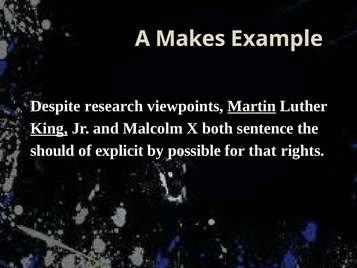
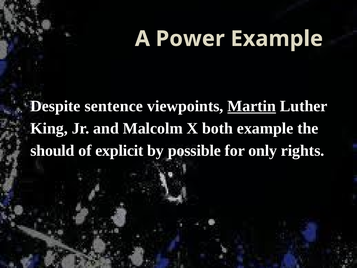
Makes: Makes -> Power (190, 39)
research: research -> sentence (114, 106)
King underline: present -> none (49, 128)
both sentence: sentence -> example (265, 128)
that: that -> only (263, 150)
